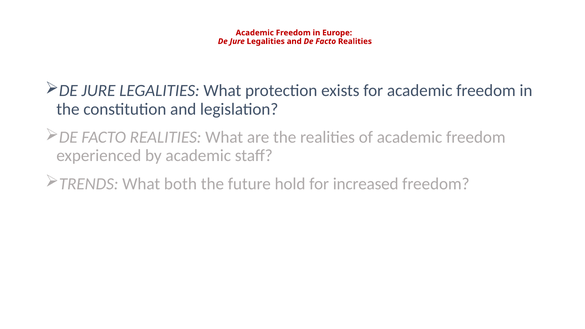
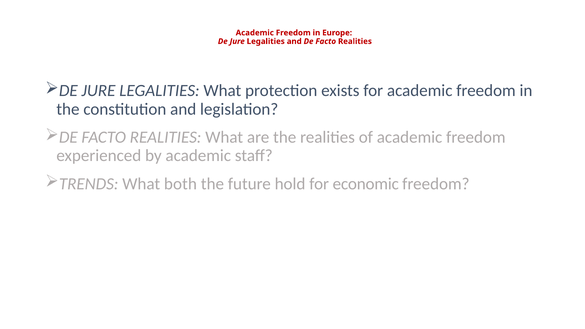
increased: increased -> economic (366, 184)
